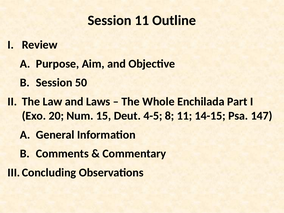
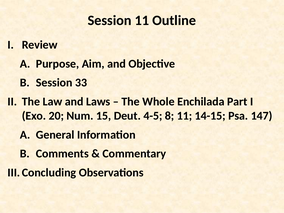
50: 50 -> 33 (81, 83)
